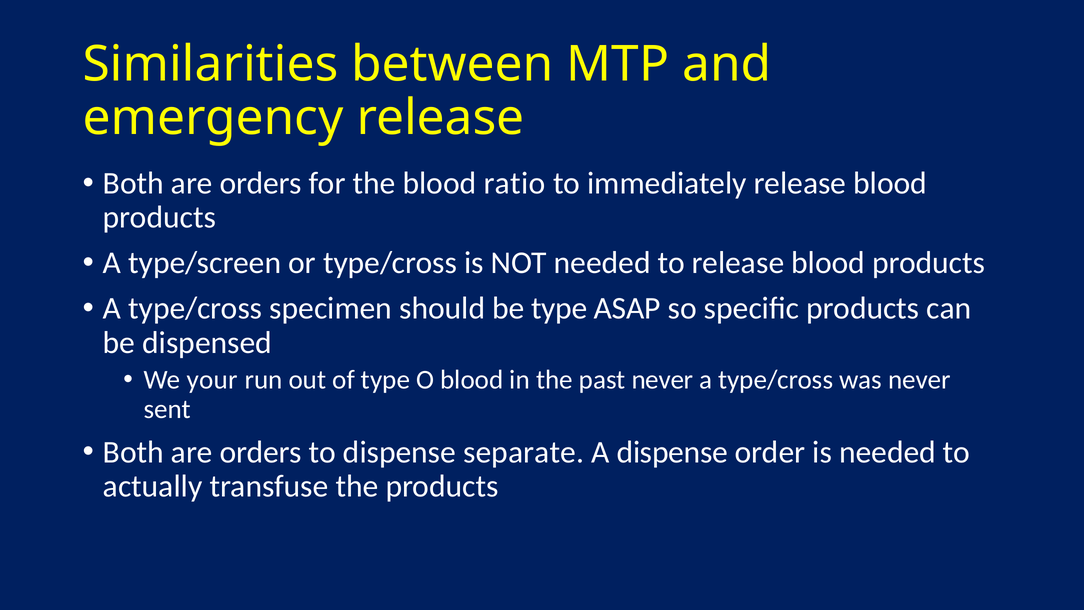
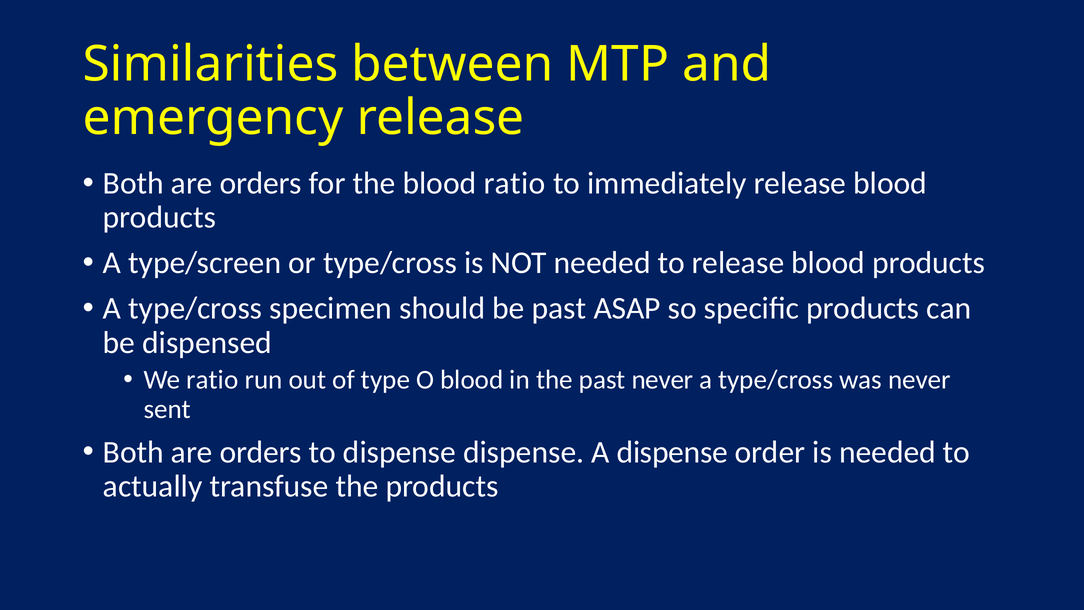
be type: type -> past (559, 308)
We your: your -> ratio (212, 380)
dispense separate: separate -> dispense (524, 452)
